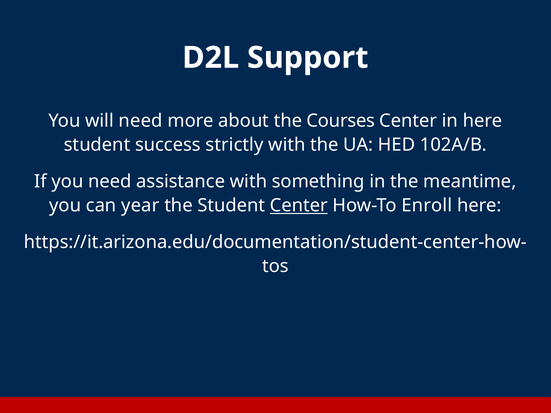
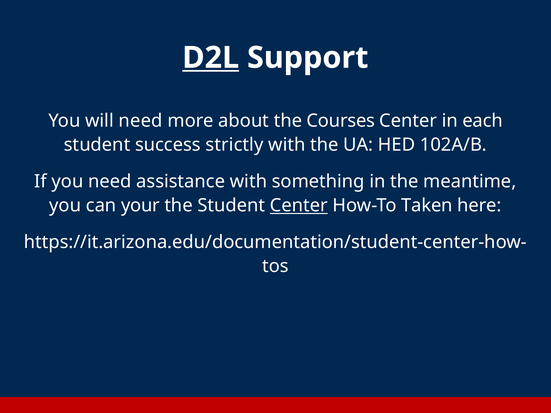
D2L underline: none -> present (211, 58)
in here: here -> each (483, 121)
year: year -> your (140, 206)
Enroll: Enroll -> Taken (427, 206)
